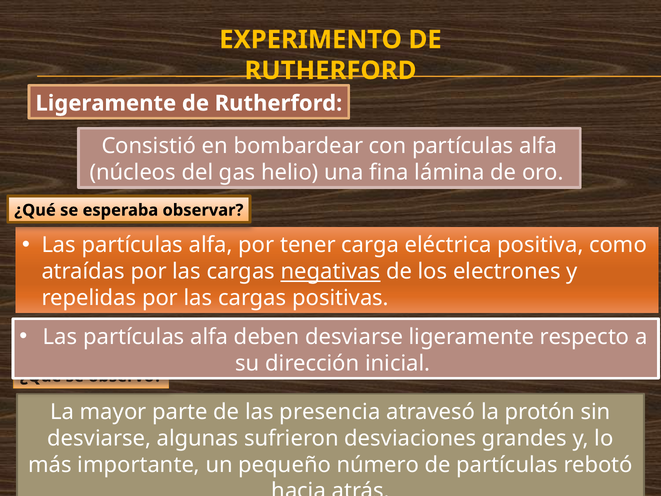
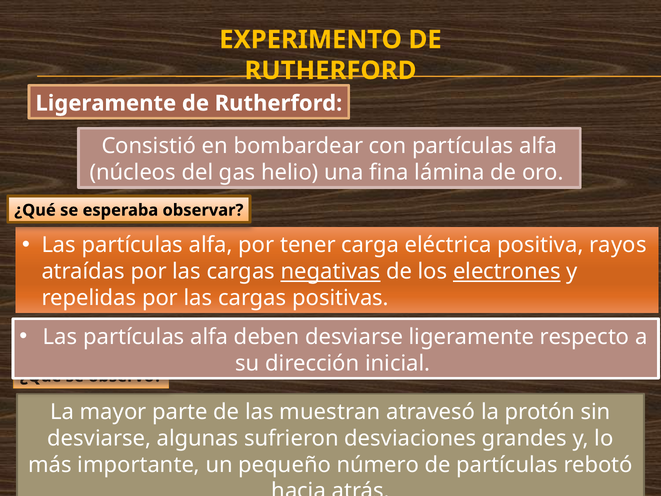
como: como -> rayos (618, 245)
electrones underline: none -> present (507, 271)
presencia: presencia -> muestran (330, 412)
